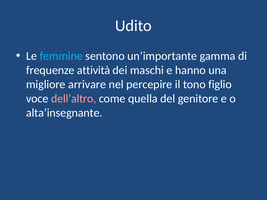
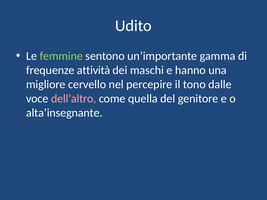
femmine colour: light blue -> light green (61, 56)
arrivare: arrivare -> cervello (87, 84)
figlio: figlio -> dalle (220, 84)
